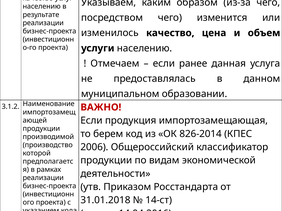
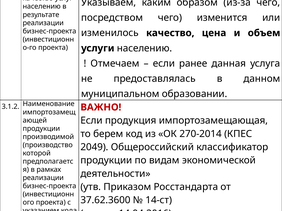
826-2014: 826-2014 -> 270-2014 (201, 134)
2006: 2006 -> 2049 (94, 147)
31.01.2018: 31.01.2018 -> 37.62.3600 (105, 201)
